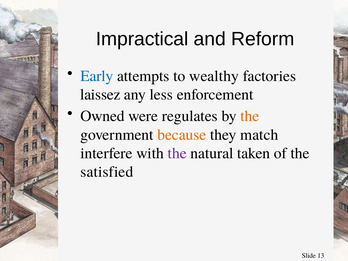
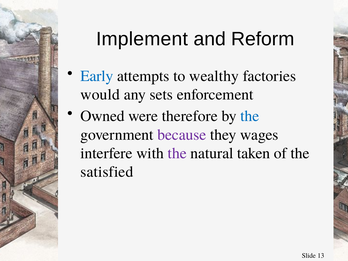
Impractical: Impractical -> Implement (142, 39)
laissez: laissez -> would (100, 94)
less: less -> sets (161, 94)
regulates: regulates -> therefore (190, 116)
the colour: orange -> blue (250, 116)
because colour: orange -> purple (182, 135)
match: match -> wages (259, 135)
